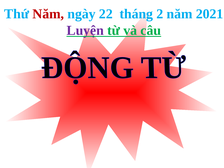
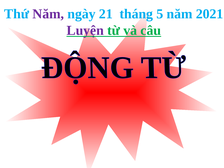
Năm colour: red -> purple (48, 14)
22: 22 -> 21 (106, 14)
2: 2 -> 5 (160, 14)
